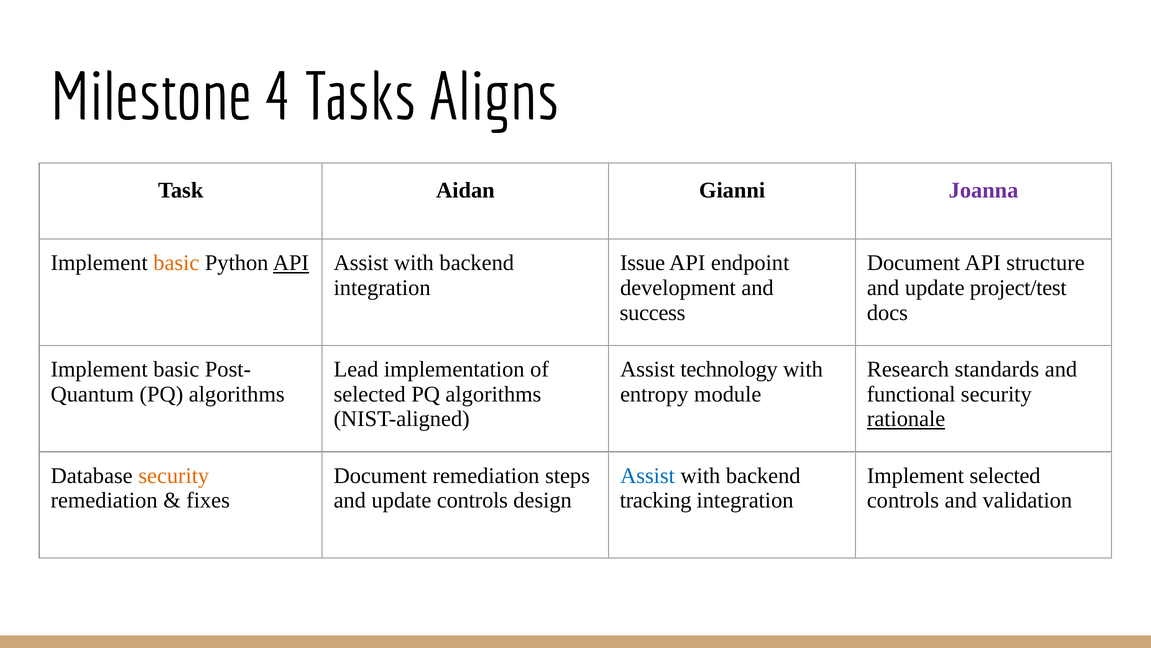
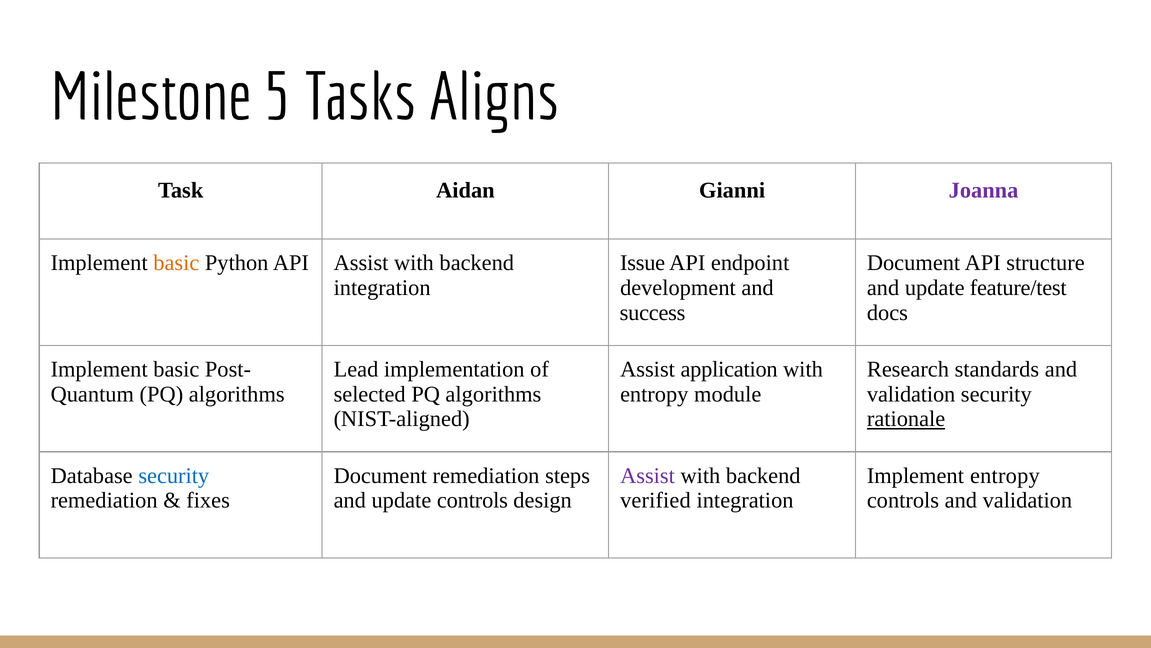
4: 4 -> 5 (278, 97)
API underline: present -> none (291, 263)
project/test: project/test -> feature/test (1018, 288)
technology: technology -> application (729, 369)
functional: functional -> validation (911, 394)
security colour: orange -> blue (174, 475)
Assist colour: blue -> purple (647, 475)
Implement selected: selected -> entropy (1005, 475)
tracking: tracking -> verified (655, 500)
